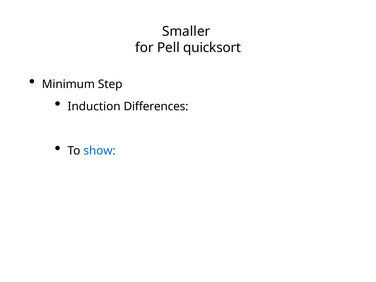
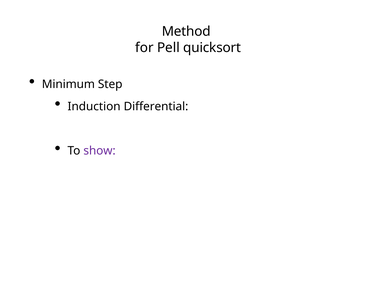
Smaller: Smaller -> Method (186, 31)
Differences: Differences -> Differential (156, 106)
show colour: blue -> purple (100, 151)
